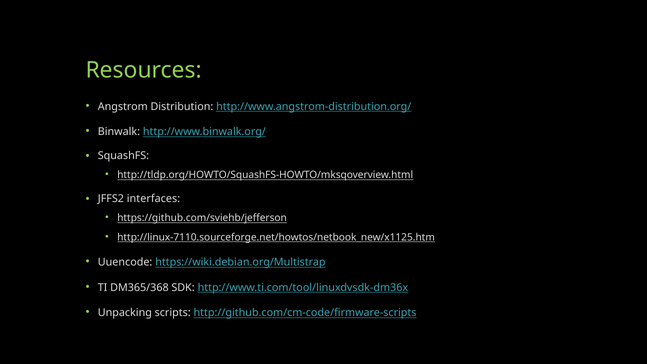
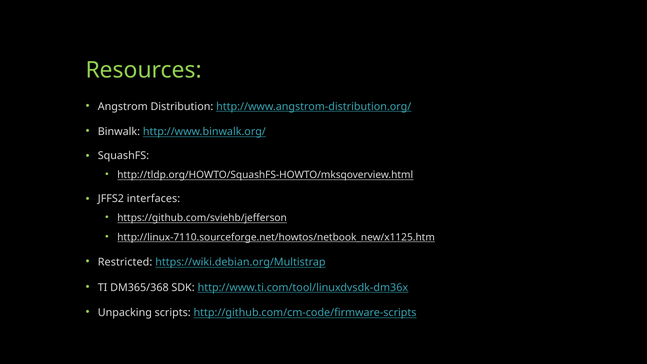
Uuencode: Uuencode -> Restricted (125, 262)
